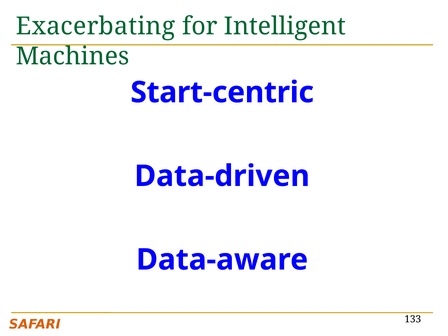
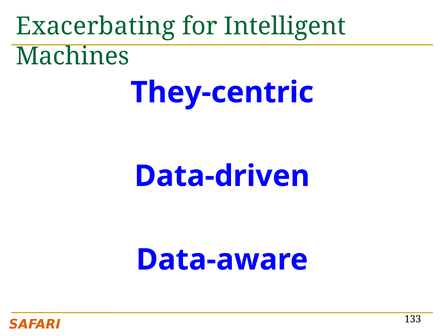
Start-centric: Start-centric -> They-centric (222, 92)
